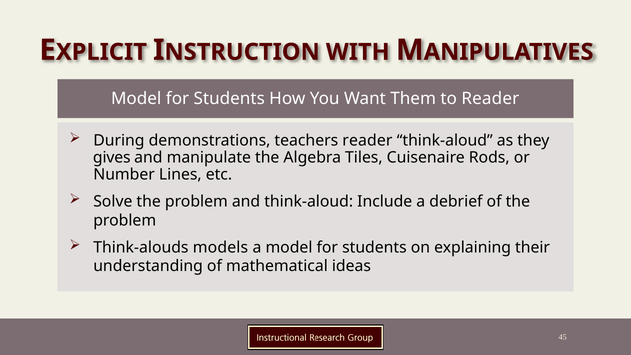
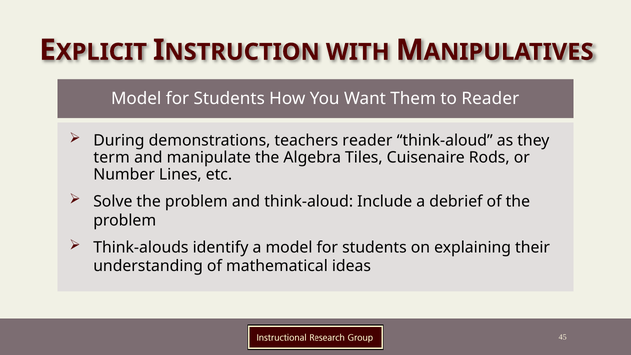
gives: gives -> term (112, 157)
models: models -> identify (221, 247)
